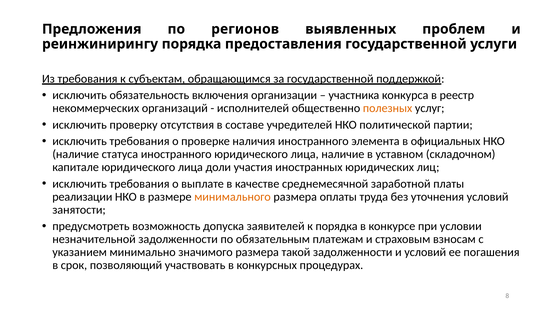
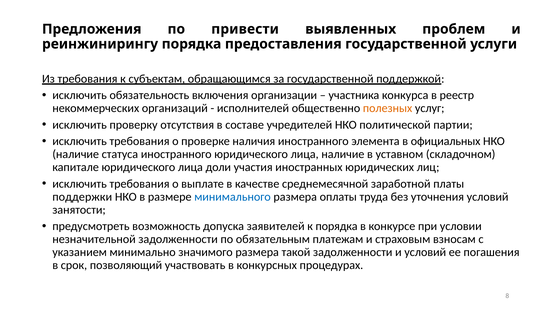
регионов: регионов -> привести (245, 29)
реализации: реализации -> поддержки (82, 197)
минимального colour: orange -> blue (233, 197)
